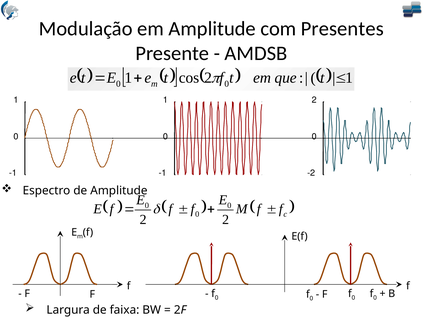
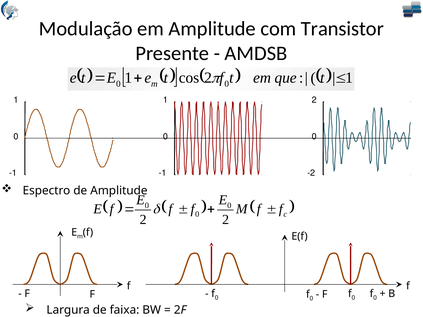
Presentes: Presentes -> Transistor (342, 29)
